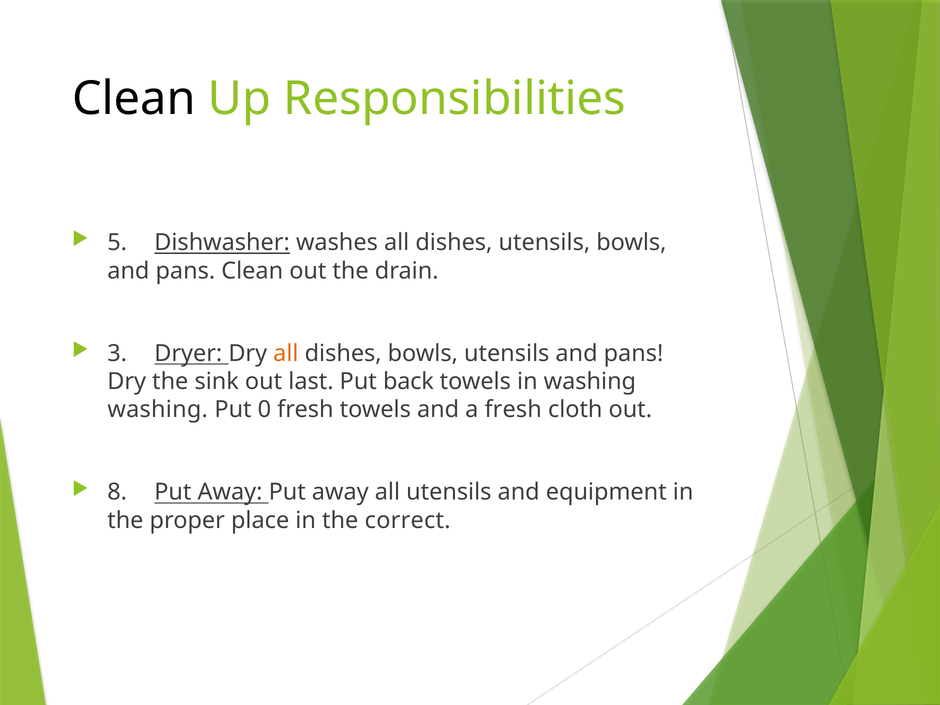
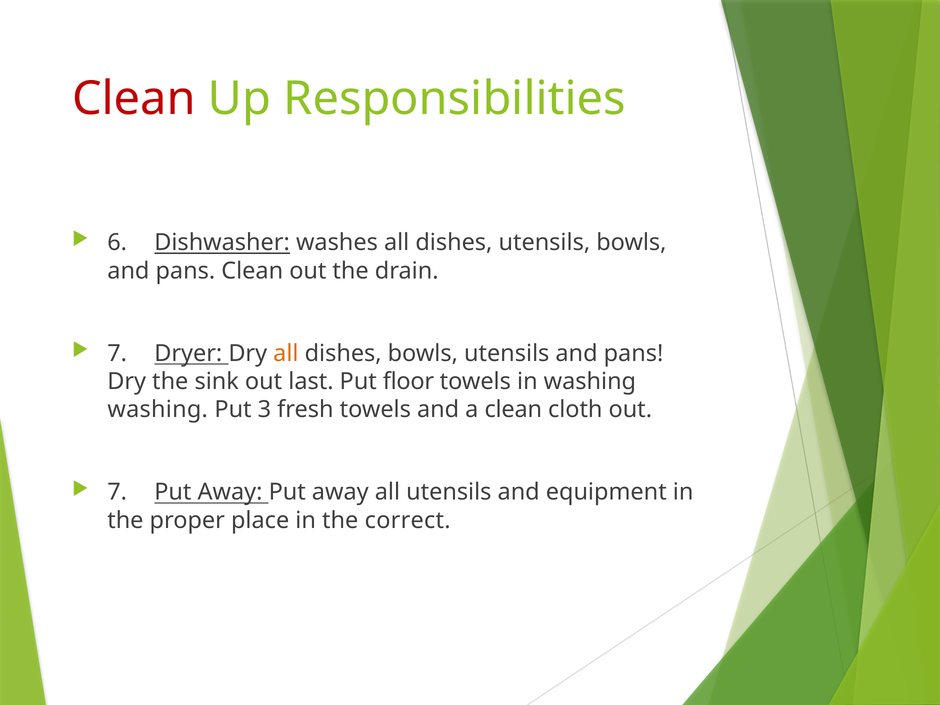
Clean colour: black -> red (134, 99)
5: 5 -> 6 (117, 243)
3: 3 -> 7 (117, 353)
back: back -> floor (408, 381)
0: 0 -> 3 (264, 410)
a fresh: fresh -> clean (513, 410)
8: 8 -> 7 (117, 492)
